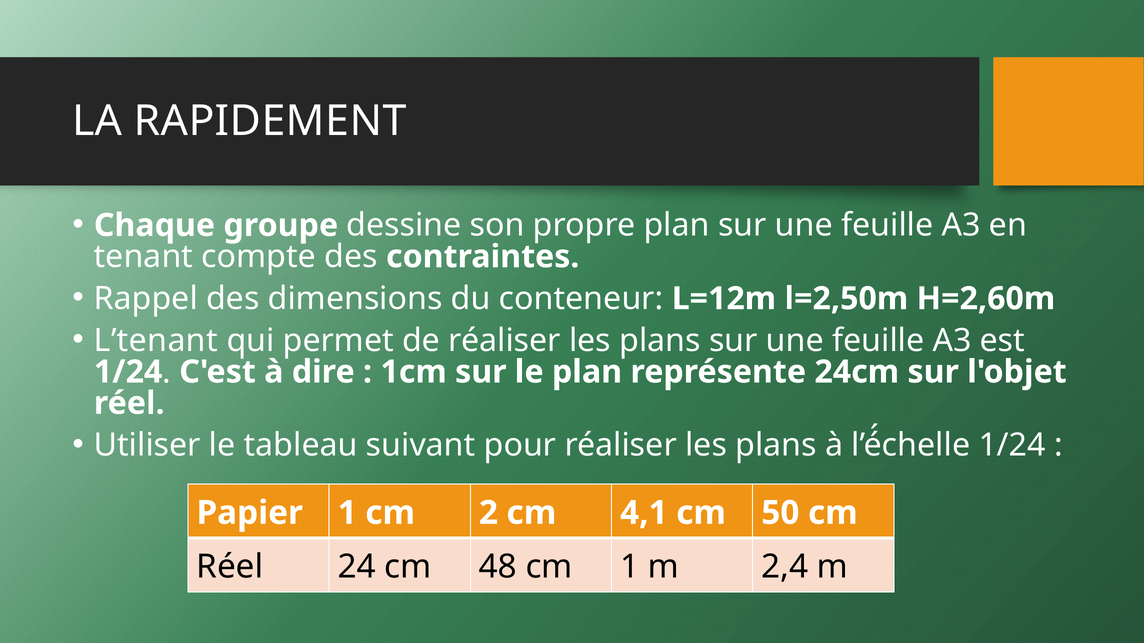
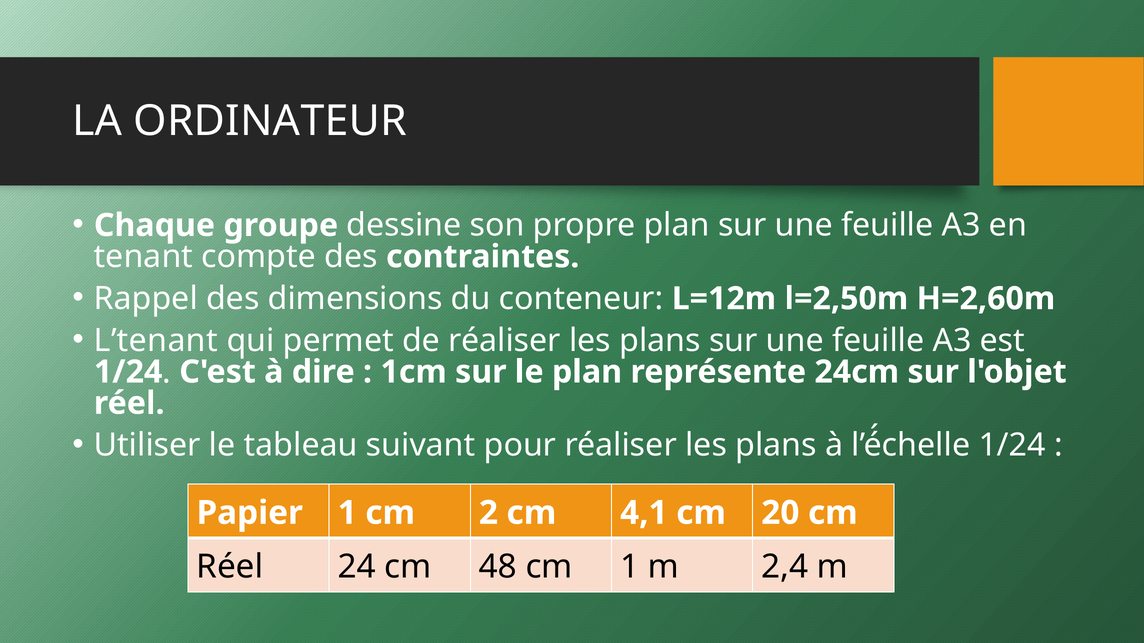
RAPIDEMENT: RAPIDEMENT -> ORDINATEUR (270, 121)
50: 50 -> 20 (780, 513)
